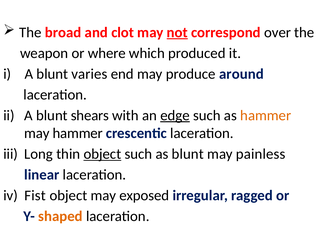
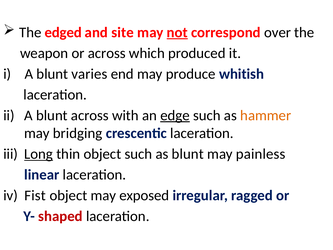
broad: broad -> edged (63, 32)
clot: clot -> site (123, 32)
or where: where -> across (107, 53)
around: around -> whitish (242, 74)
blunt shears: shears -> across (90, 115)
may hammer: hammer -> bridging (78, 133)
Long underline: none -> present (39, 154)
object underline: present -> none (102, 154)
shaped colour: orange -> red (60, 216)
